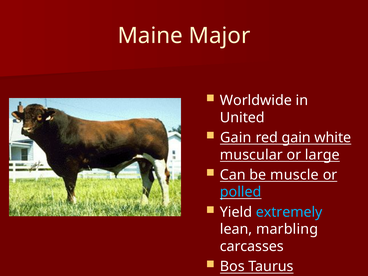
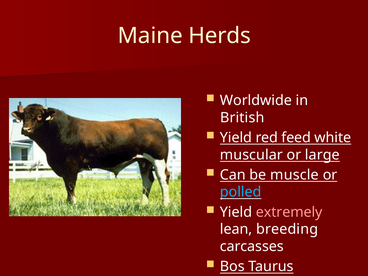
Major: Major -> Herds (220, 36)
United: United -> British (242, 118)
Gain: Gain -> Yield (236, 138)
red gain: gain -> feed (296, 138)
extremely colour: light blue -> pink (289, 212)
marbling: marbling -> breeding (287, 229)
